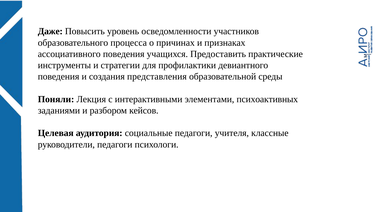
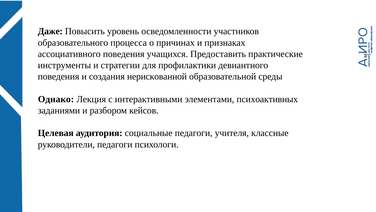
представления: представления -> нерискованной (157, 76)
Поняли: Поняли -> Однако (56, 99)
